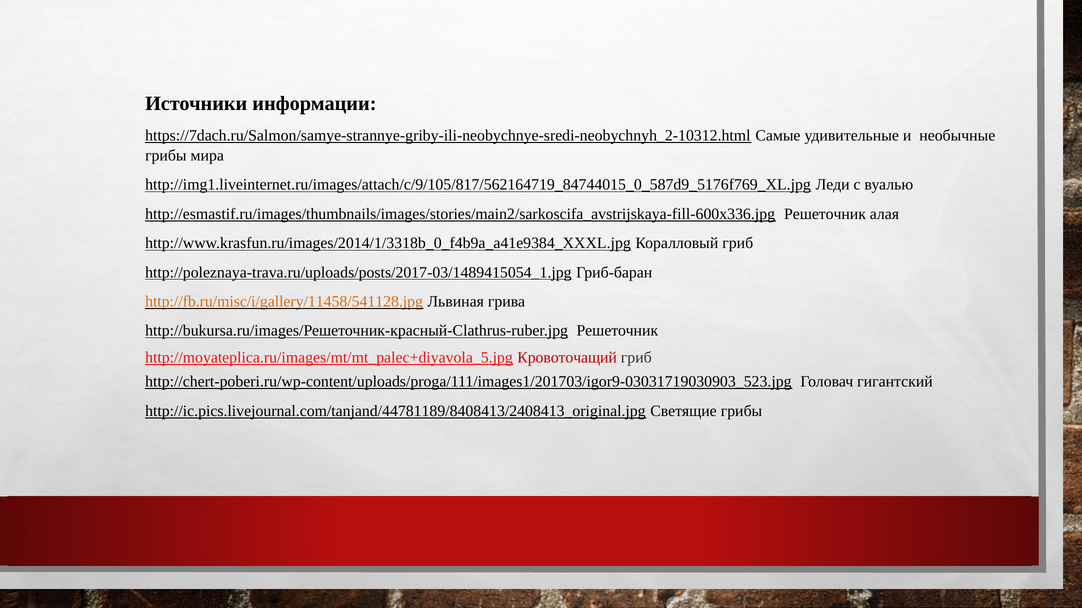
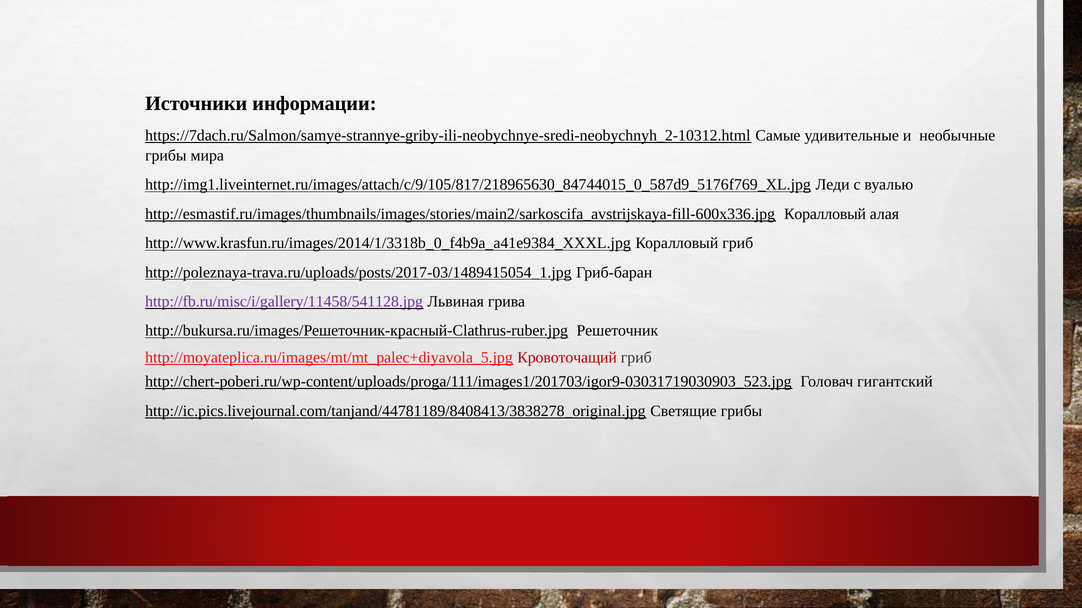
http://img1.liveinternet.ru/images/attach/c/9/105/817/562164719_84744015_0_587d9_5176f769_XL.jpg: http://img1.liveinternet.ru/images/attach/c/9/105/817/562164719_84744015_0_587d9_5176f769_XL.jpg -> http://img1.liveinternet.ru/images/attach/c/9/105/817/218965630_84744015_0_587d9_5176f769_XL.jpg (478, 185)
http://esmastif.ru/images/thumbnails/images/stories/main2/sarkoscifa_avstrijskaya-fill-600x336.jpg Решеточник: Решеточник -> Коралловый (825, 214)
http://fb.ru/misc/i/gallery/11458/541128.jpg colour: orange -> purple (284, 302)
http://ic.pics.livejournal.com/tanjand/44781189/8408413/2408413_original.jpg: http://ic.pics.livejournal.com/tanjand/44781189/8408413/2408413_original.jpg -> http://ic.pics.livejournal.com/tanjand/44781189/8408413/3838278_original.jpg (395, 411)
